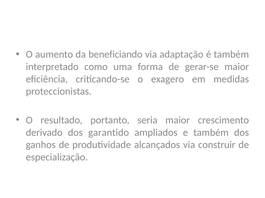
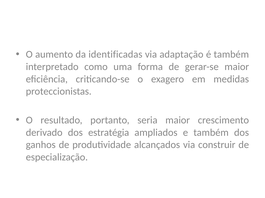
beneficiando: beneficiando -> identificadas (115, 55)
garantido: garantido -> estratégia (109, 133)
